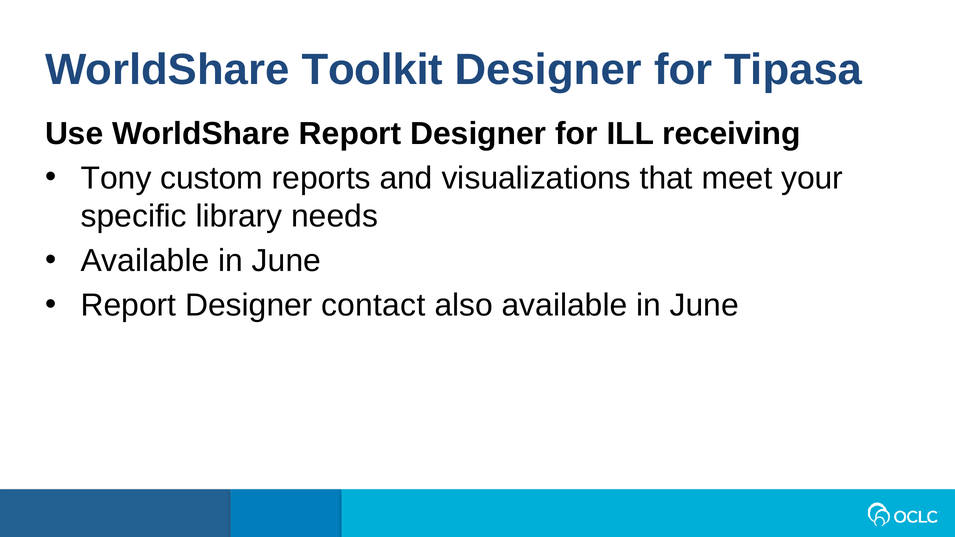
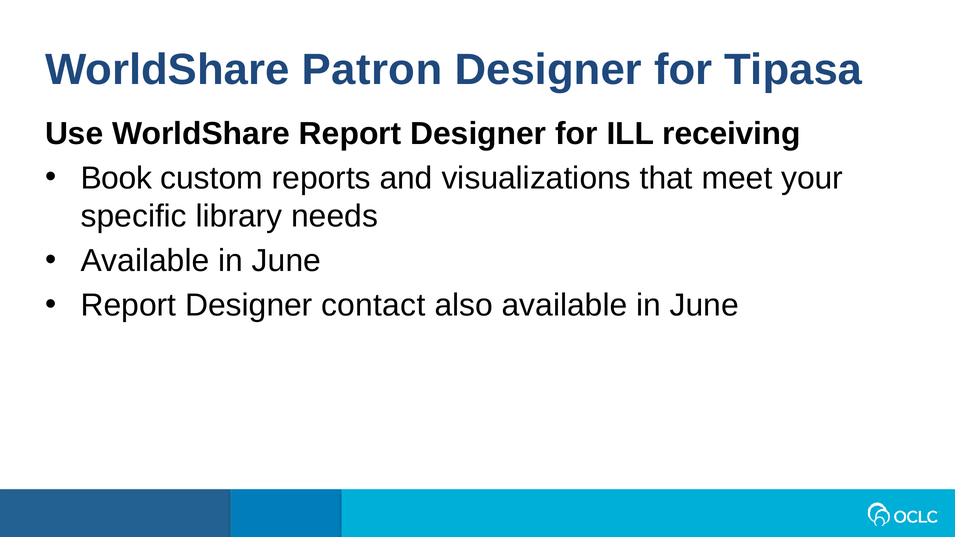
Toolkit: Toolkit -> Patron (372, 70)
Tony: Tony -> Book (116, 178)
